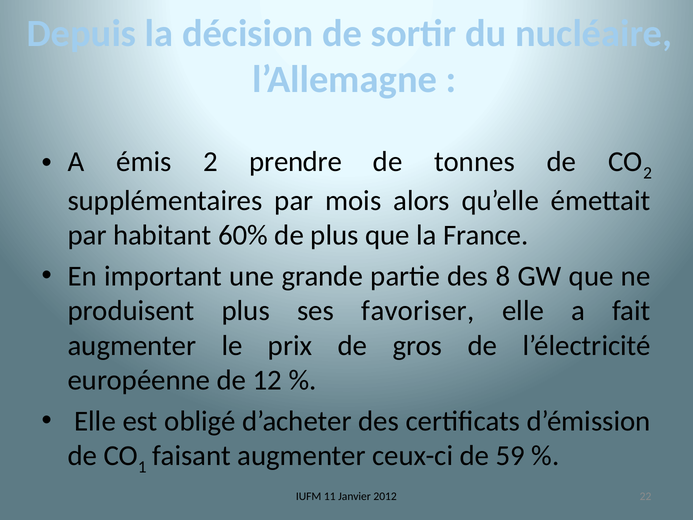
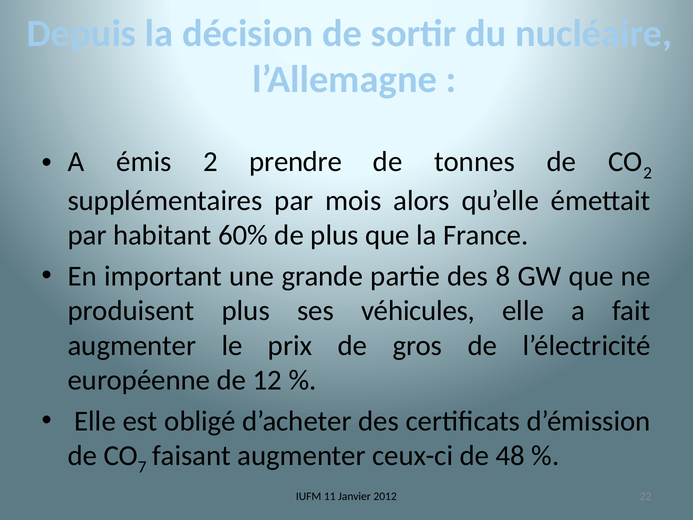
favoriser: favoriser -> véhicules (418, 311)
1: 1 -> 7 (142, 467)
59: 59 -> 48 (510, 456)
